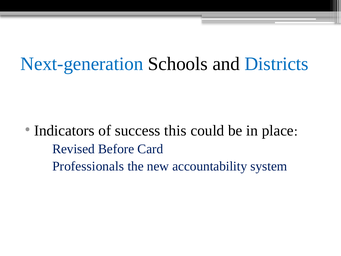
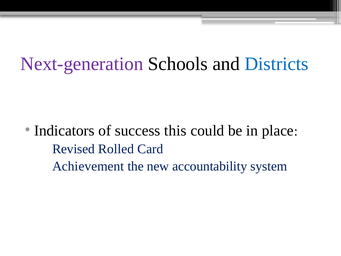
Next-generation colour: blue -> purple (82, 64)
Before: Before -> Rolled (116, 149)
Professionals: Professionals -> Achievement (88, 166)
